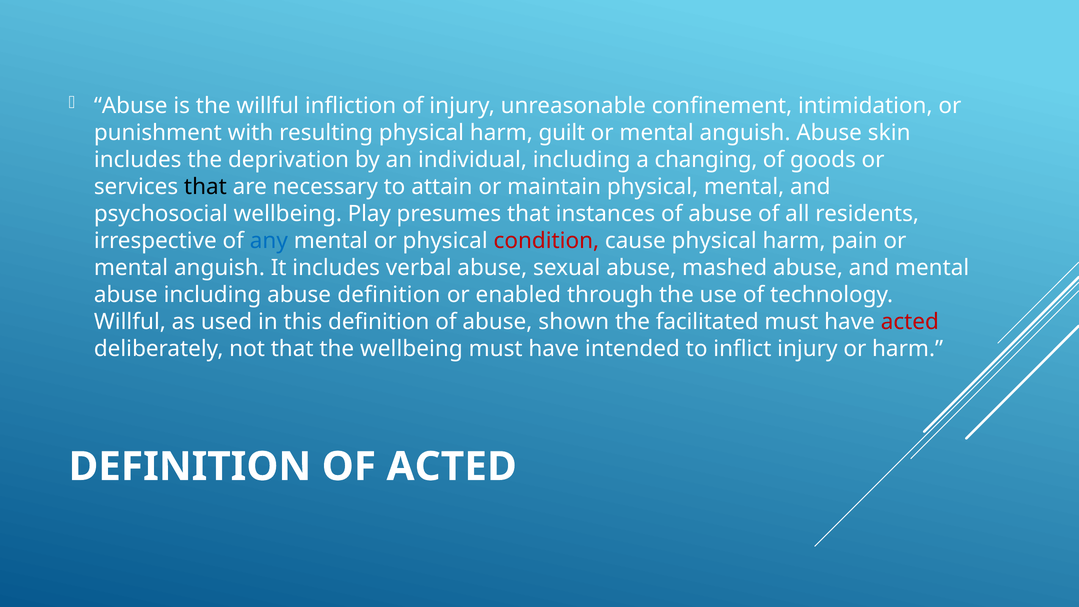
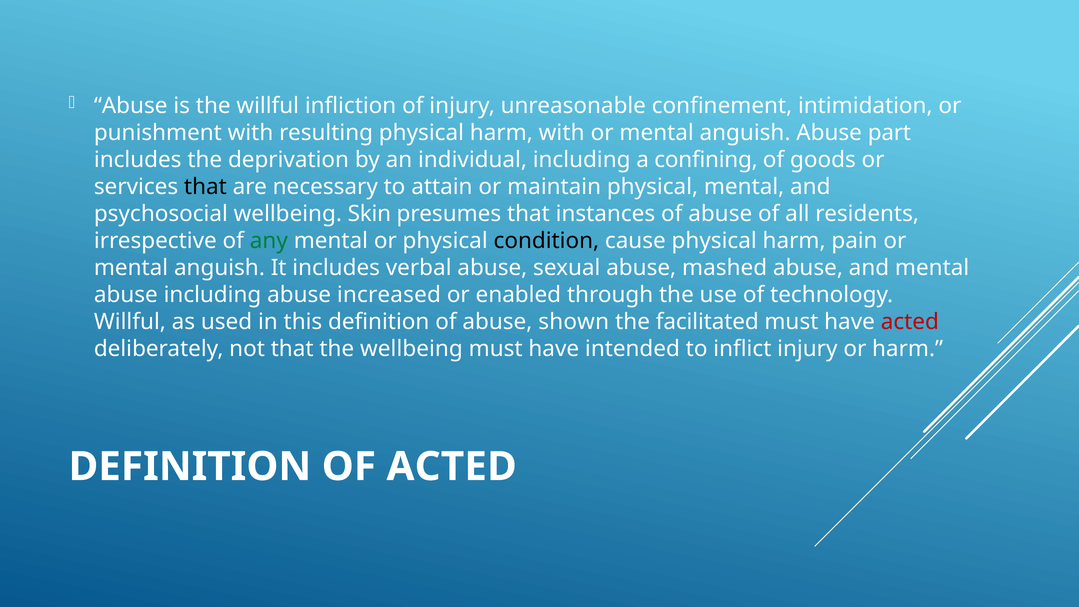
harm guilt: guilt -> with (562, 133)
skin: skin -> part (889, 133)
changing: changing -> confining (706, 160)
Play: Play -> Skin (369, 214)
any colour: blue -> green (269, 241)
condition colour: red -> black (546, 241)
abuse definition: definition -> increased (389, 295)
